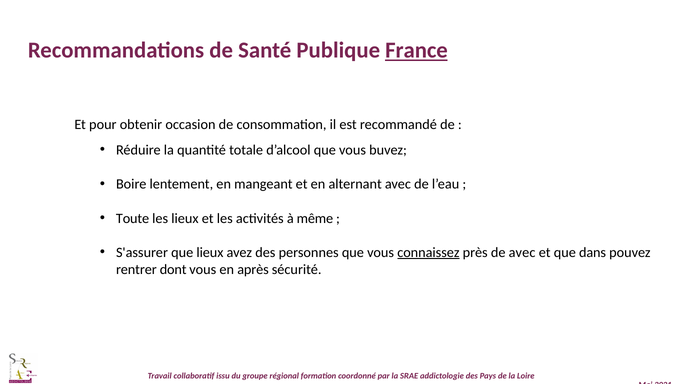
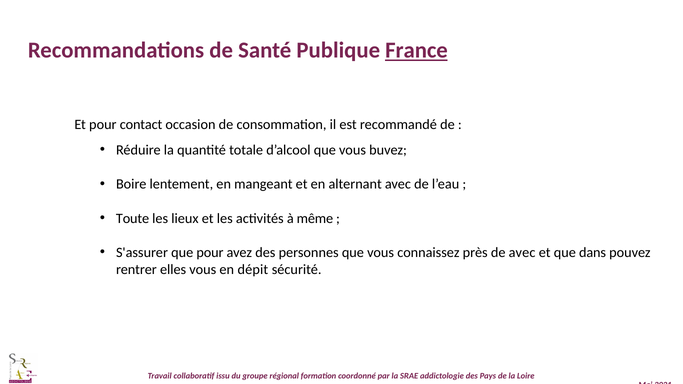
obtenir: obtenir -> contact (141, 124)
que lieux: lieux -> pour (210, 253)
connaissez underline: present -> none (428, 253)
dont: dont -> elles (173, 270)
après: après -> dépit (253, 270)
